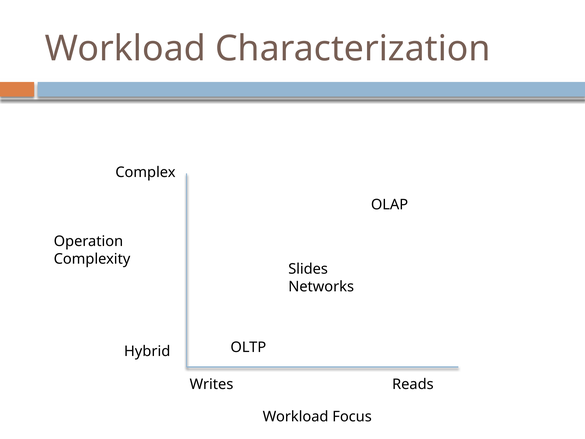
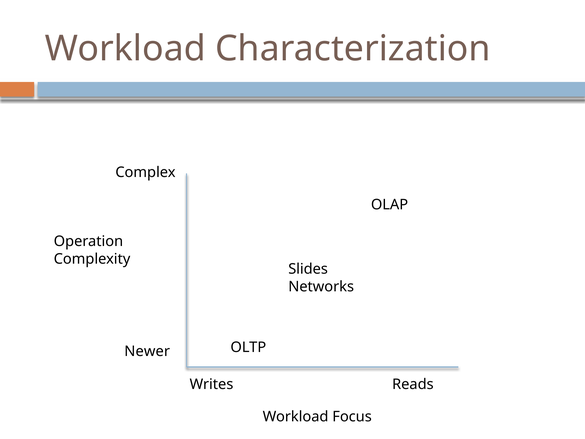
Hybrid: Hybrid -> Newer (147, 351)
